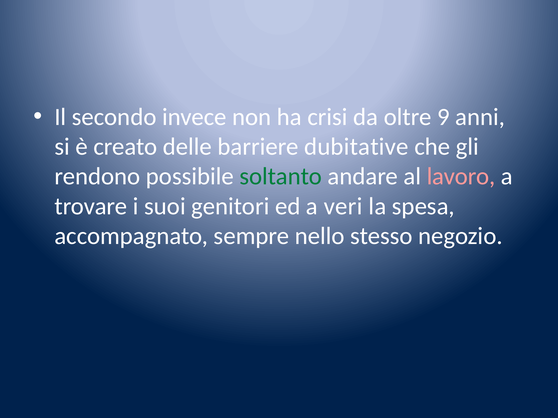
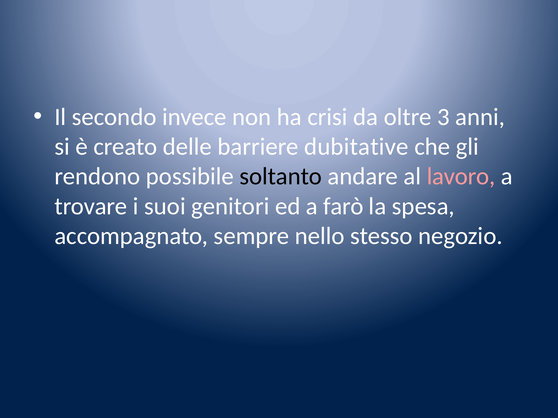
9: 9 -> 3 (443, 117)
soltanto colour: green -> black (281, 177)
veri: veri -> farò (343, 206)
